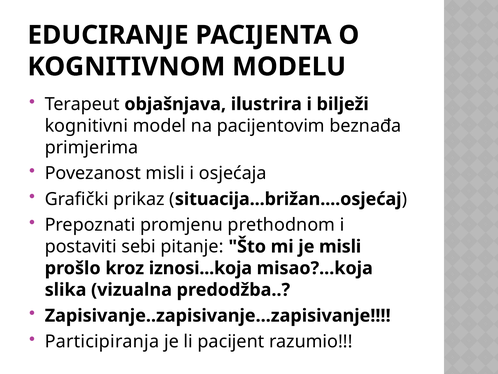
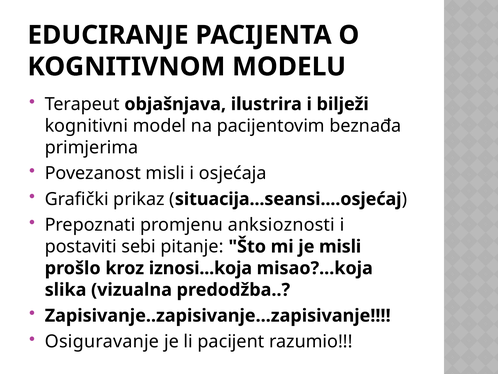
situacija...brižan....osjećaj: situacija...brižan....osjećaj -> situacija...seansi....osjećaj (288, 199)
prethodnom: prethodnom -> anksioznosti (281, 225)
Participiranja: Participiranja -> Osiguravanje (102, 341)
